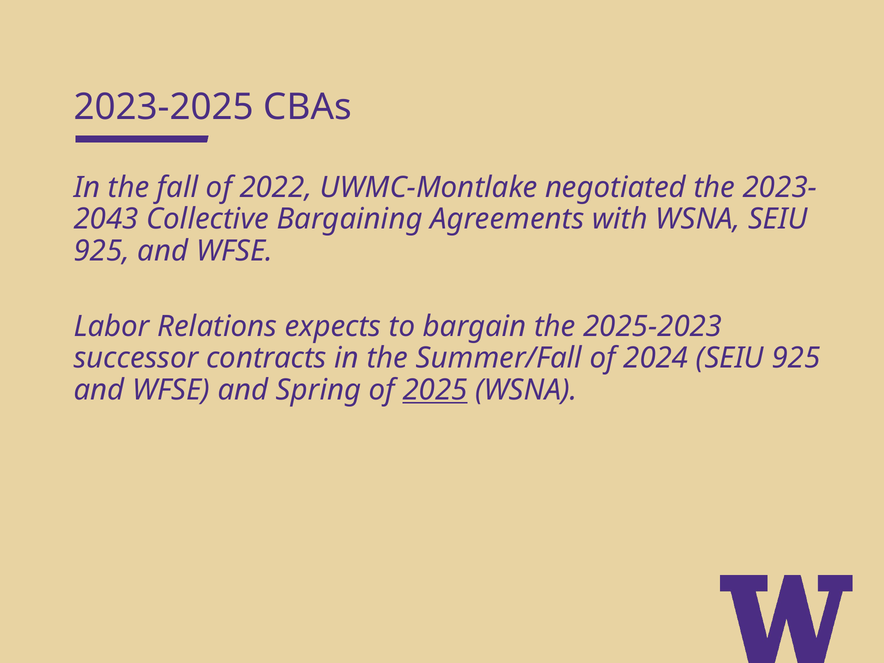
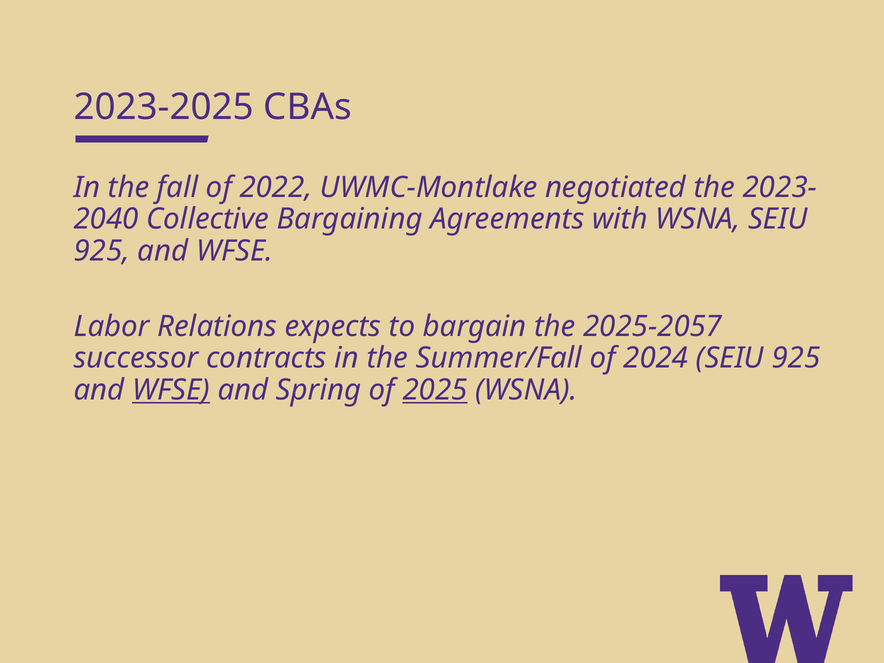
2043: 2043 -> 2040 (106, 219)
2025-2023: 2025-2023 -> 2025-2057 (653, 326)
WFSE underline: none -> present (171, 390)
